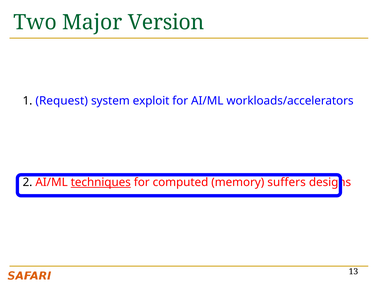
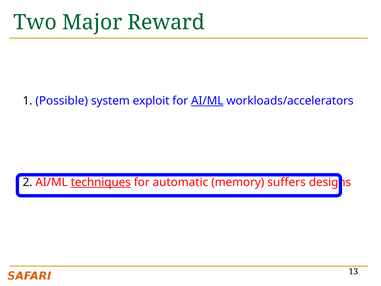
Version: Version -> Reward (166, 22)
Request: Request -> Possible (62, 101)
AI/ML underline: none -> present (207, 101)
computed: computed -> automatic (180, 182)
